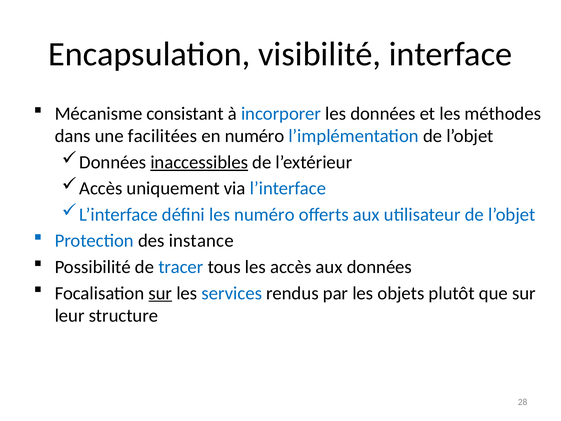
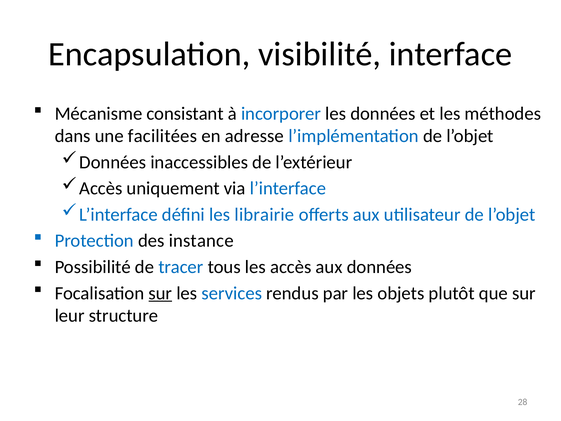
en numéro: numéro -> adresse (254, 136)
inaccessibles underline: present -> none (199, 162)
les numéro: numéro -> librairie (264, 214)
